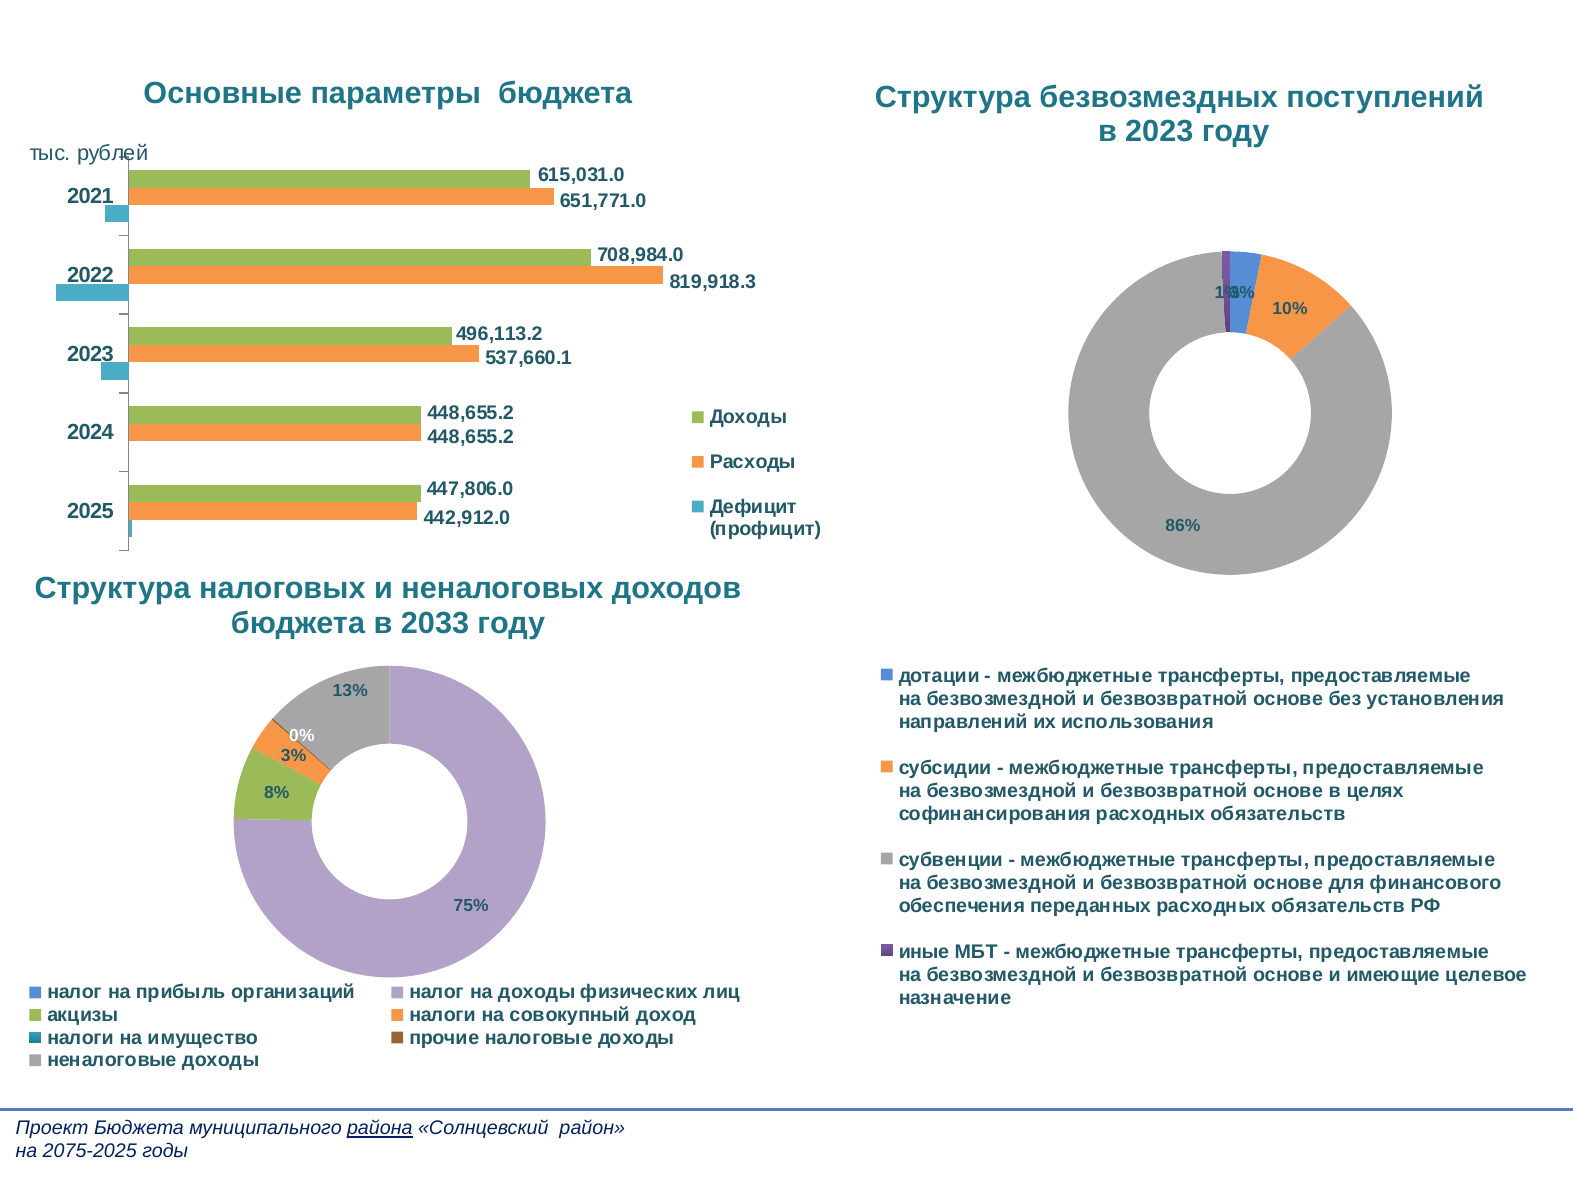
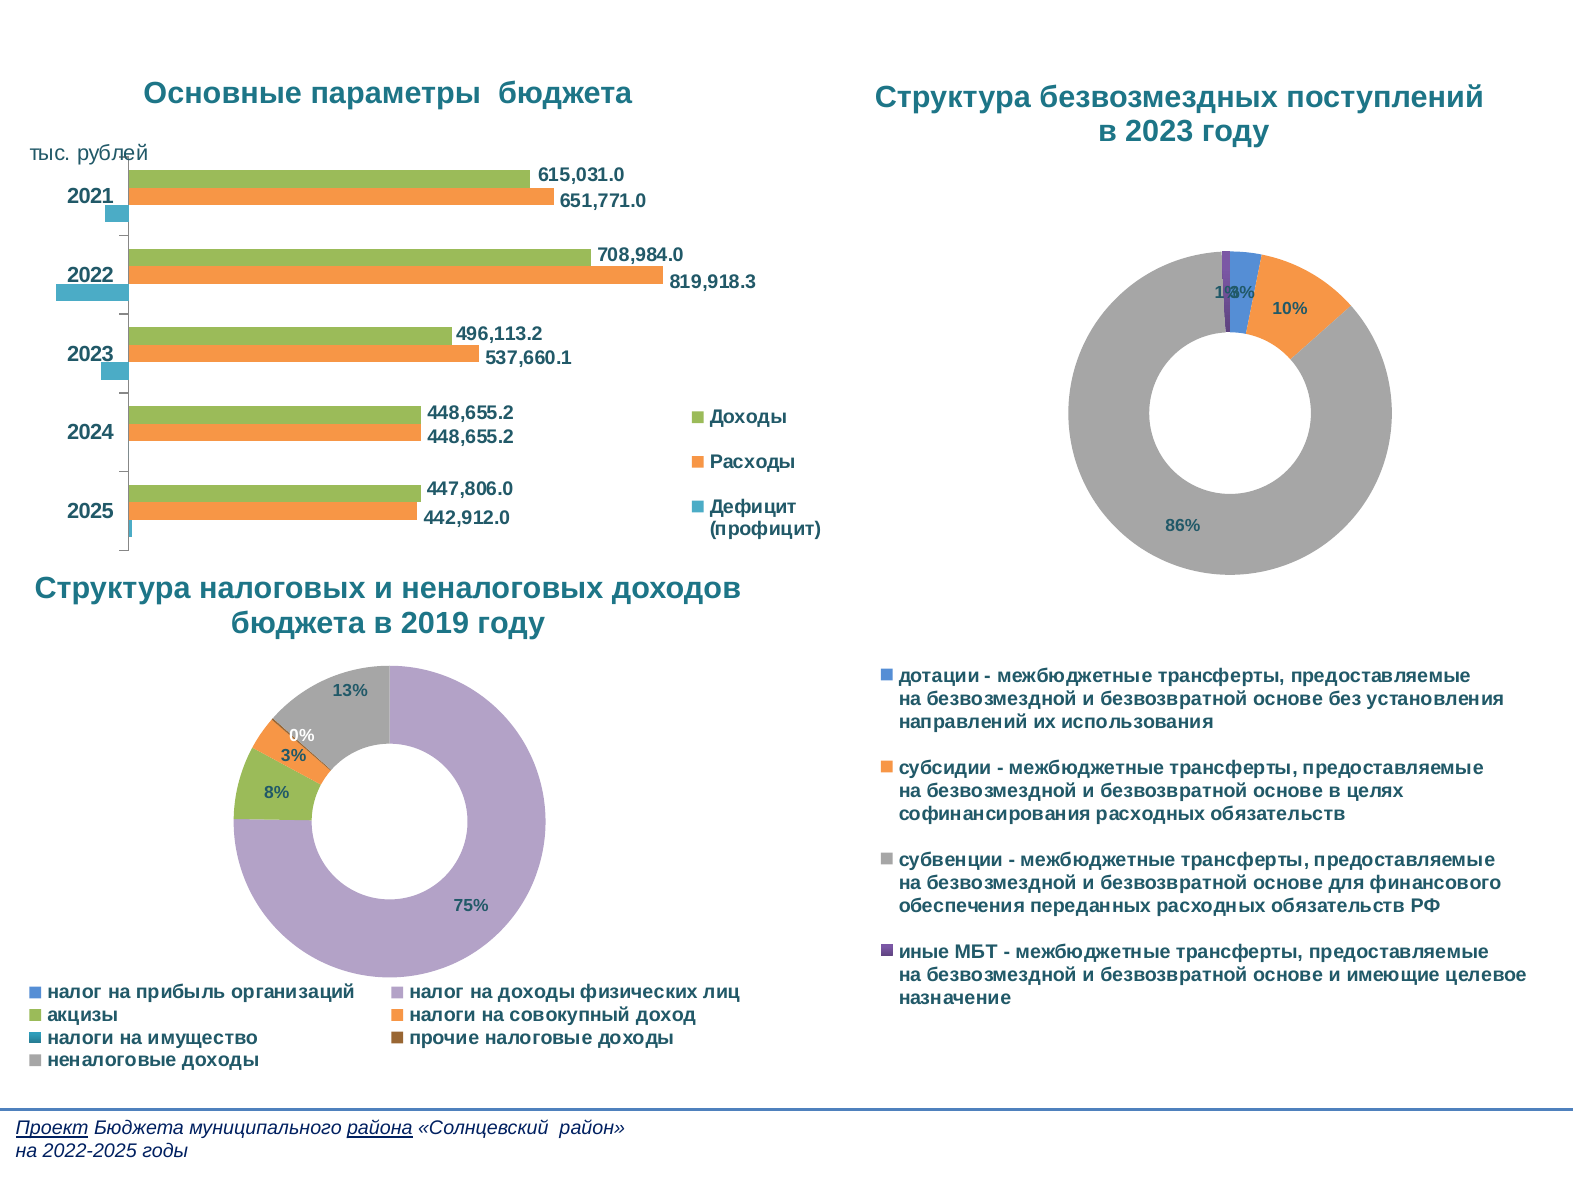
2033: 2033 -> 2019 (435, 624)
Проект underline: none -> present (52, 1129)
2075-2025: 2075-2025 -> 2022-2025 (90, 1151)
